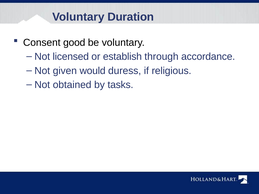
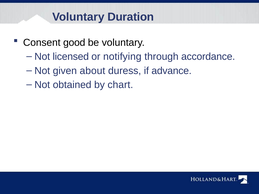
establish: establish -> notifying (122, 57)
would: would -> about (92, 71)
religious: religious -> advance (172, 71)
tasks: tasks -> chart (120, 85)
